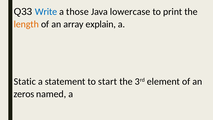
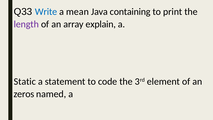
those: those -> mean (77, 12)
lowercase: lowercase -> containing (130, 12)
length colour: orange -> purple (26, 24)
start: start -> code (108, 81)
